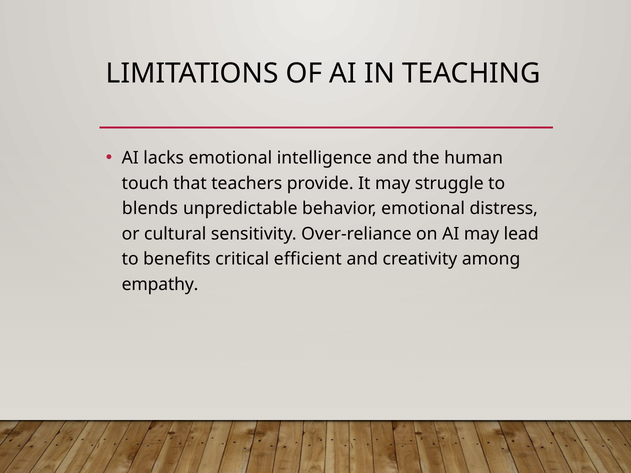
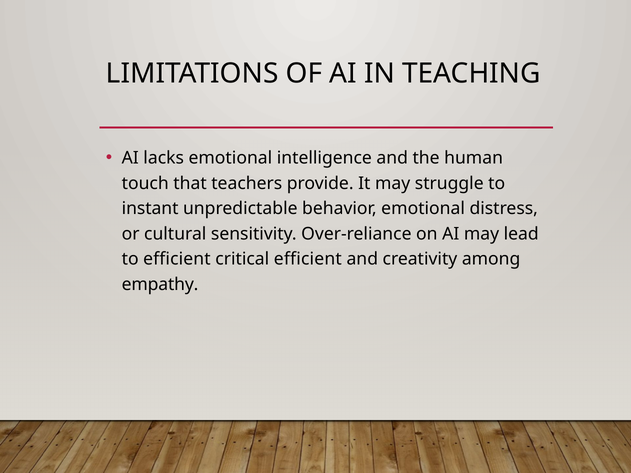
blends: blends -> instant (150, 209)
to benefits: benefits -> efficient (177, 259)
